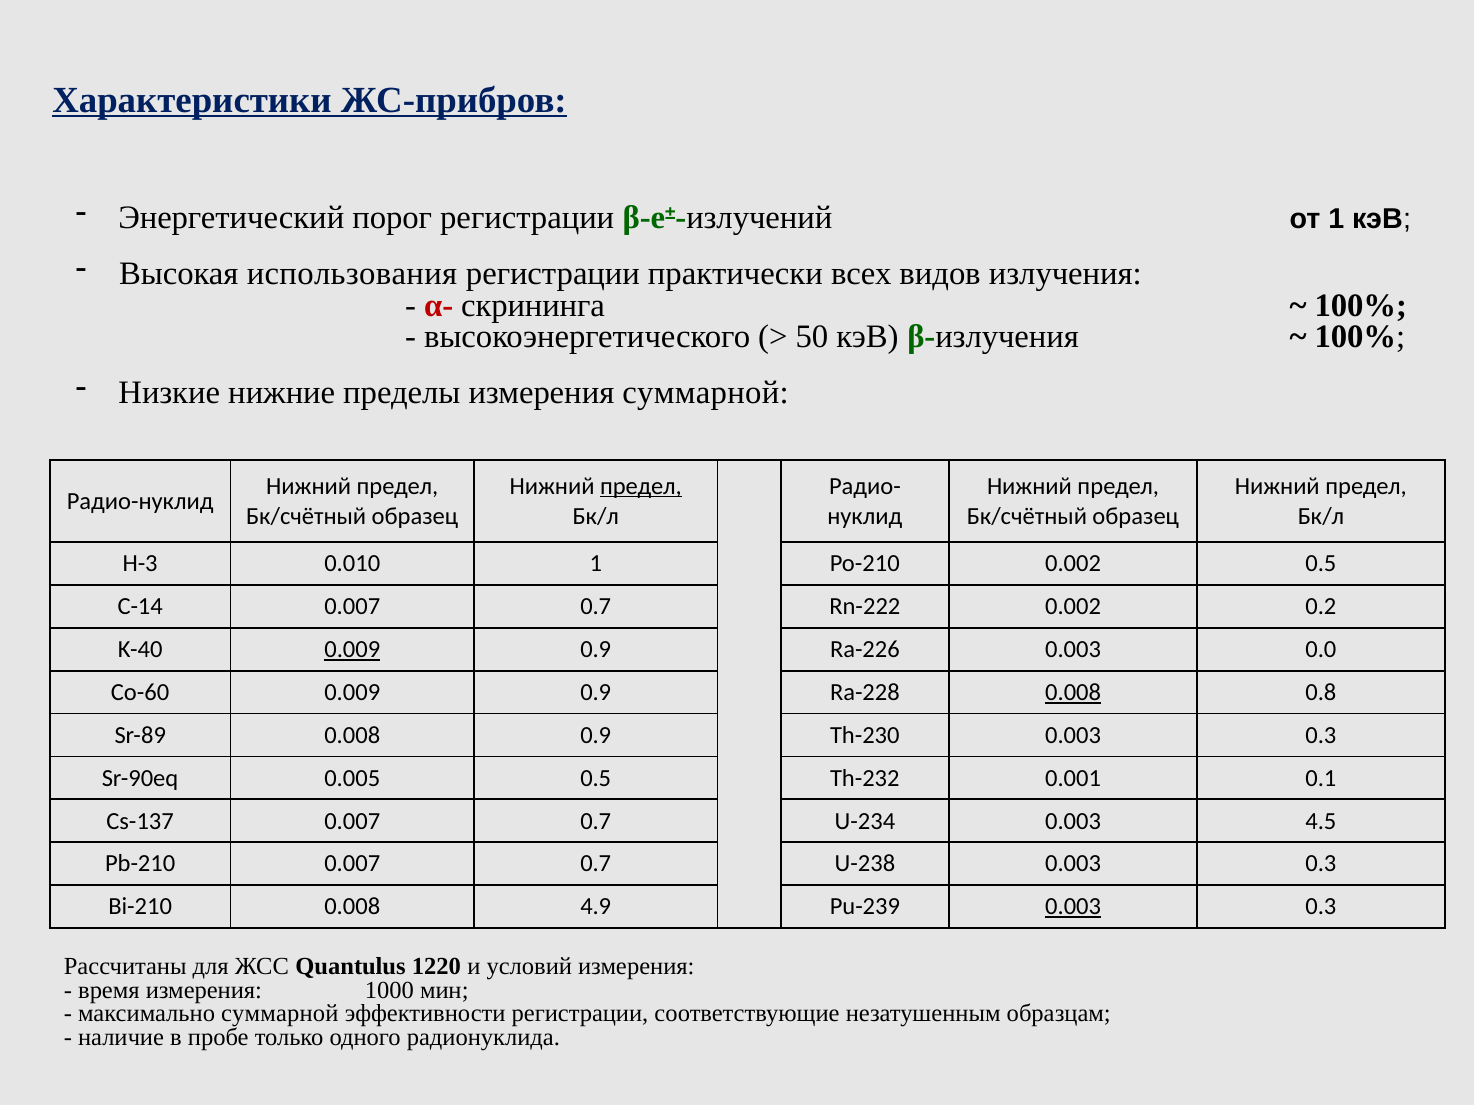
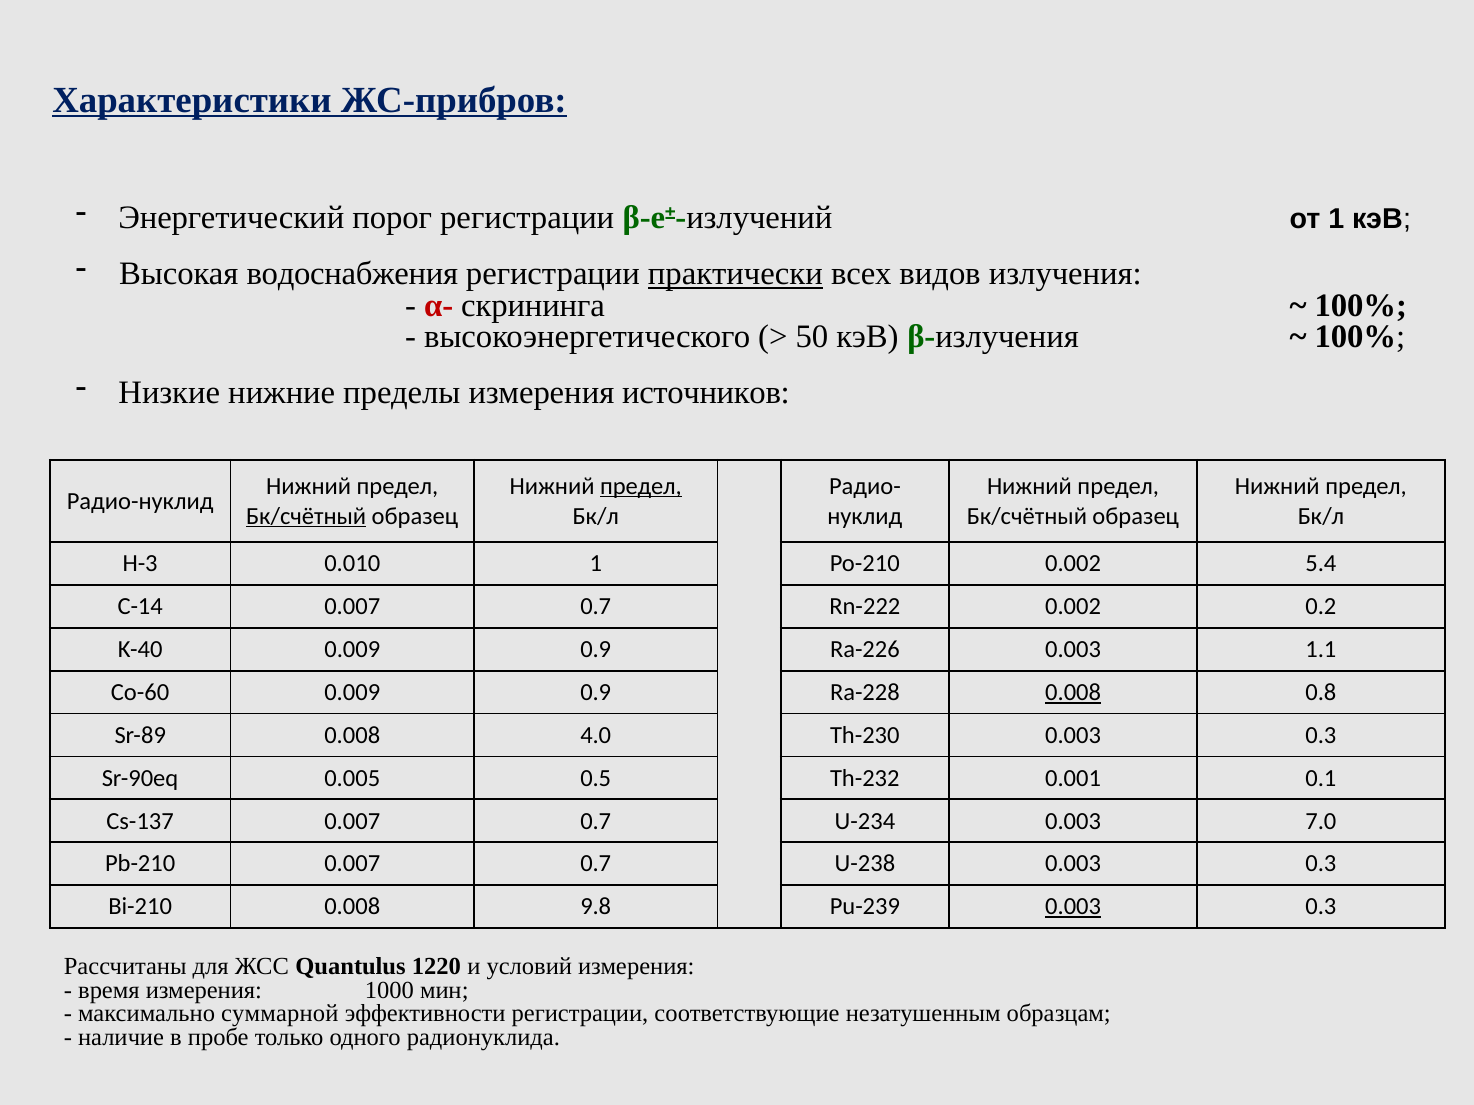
использования: использования -> водоснабжения (352, 274)
практически underline: none -> present (735, 274)
измерения суммарной: суммарной -> источников (706, 393)
Бк/счётный underline: none -> present (306, 516)
0.002 0.5: 0.5 -> 5.4 (1321, 564)
0.009 underline: present -> none (352, 650)
0.0: 0.0 -> 1.1 (1321, 650)
0.008 0.9: 0.9 -> 4.0 (596, 736)
4.5: 4.5 -> 7.0 (1321, 821)
4.9: 4.9 -> 9.8 (596, 907)
